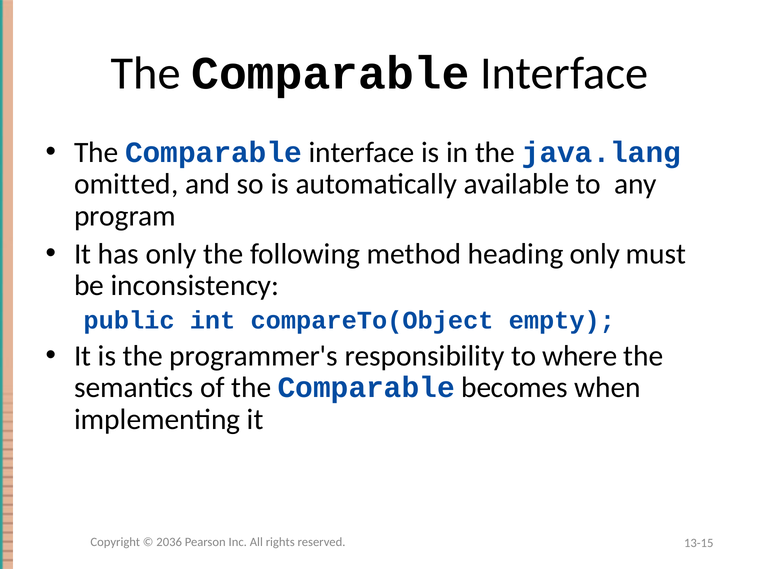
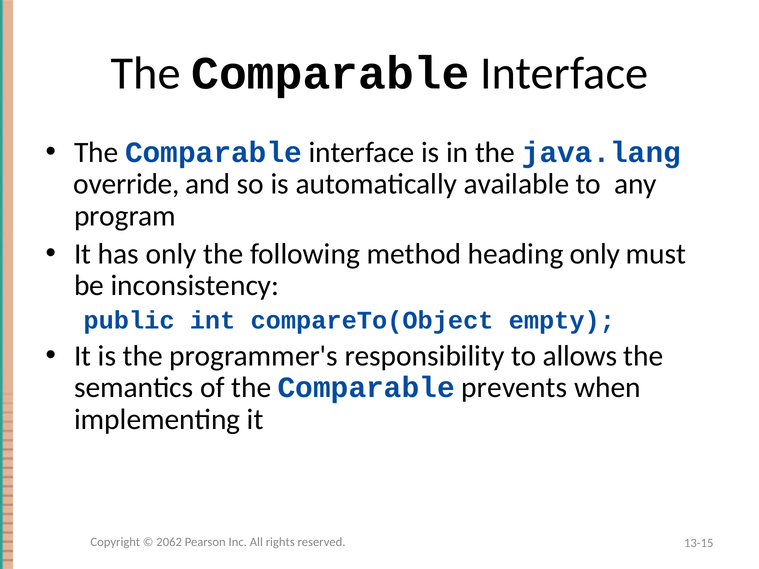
omitted: omitted -> override (126, 184)
where: where -> allows (580, 356)
becomes: becomes -> prevents (514, 388)
2036: 2036 -> 2062 (169, 542)
